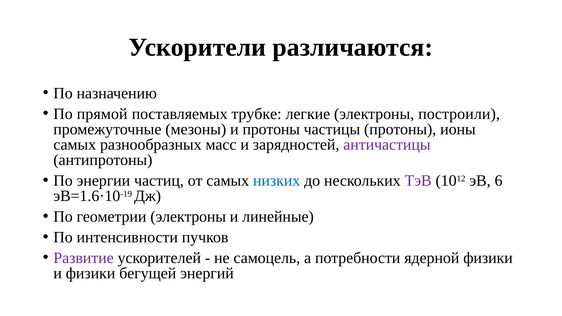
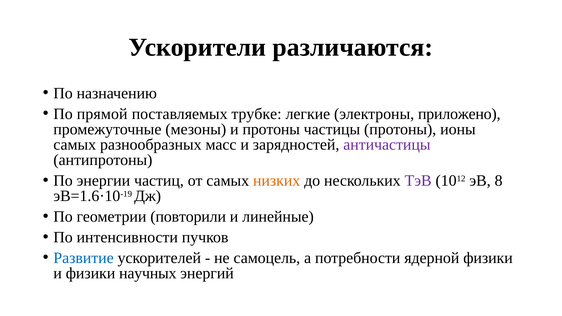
построили: построили -> приложено (459, 114)
низких colour: blue -> orange (277, 181)
6: 6 -> 8 (499, 181)
геометрии электроны: электроны -> повторили (188, 217)
Развитие colour: purple -> blue (84, 258)
бегущей: бегущей -> научных (148, 273)
